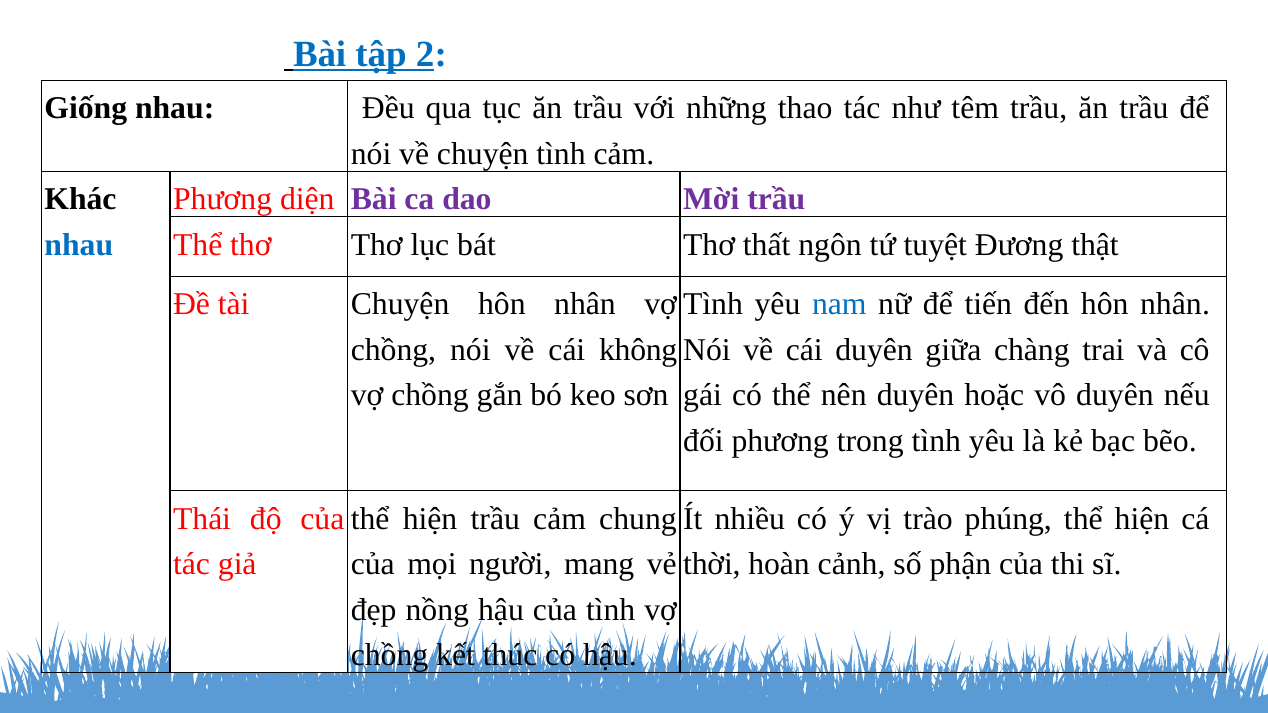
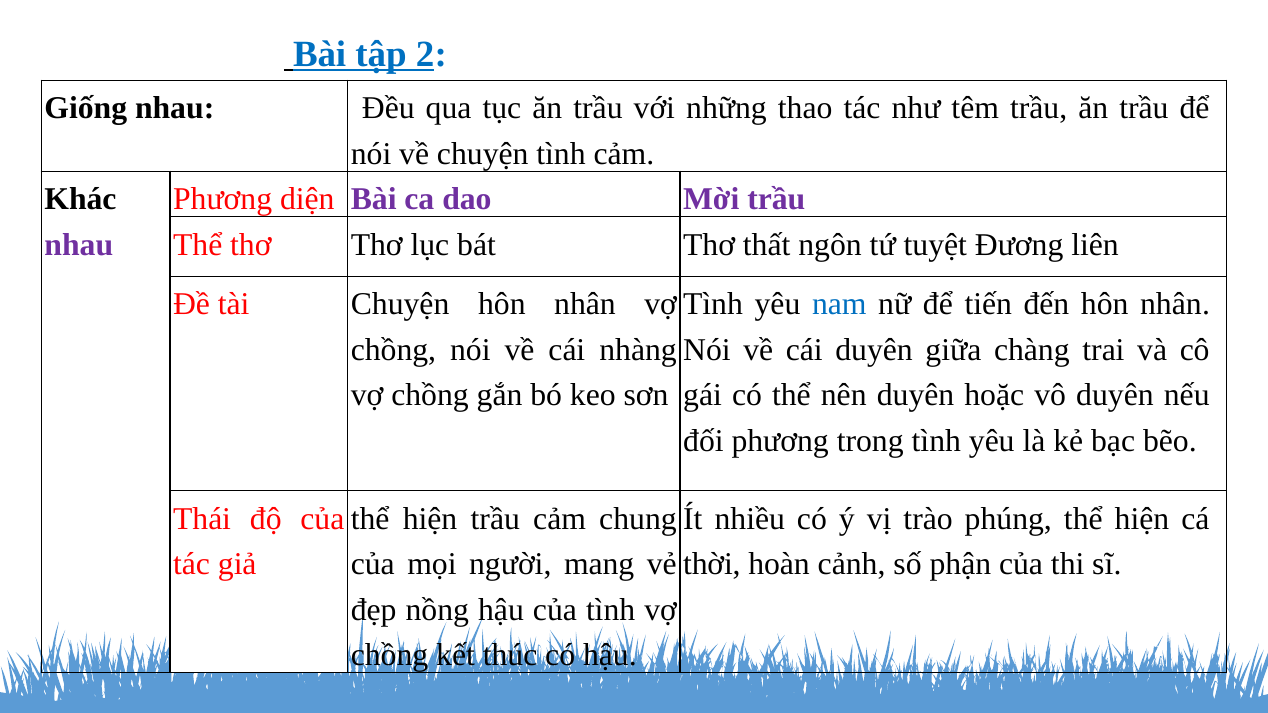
nhau colour: blue -> purple (79, 245)
thật: thật -> liên (1095, 245)
không: không -> nhàng (638, 350)
